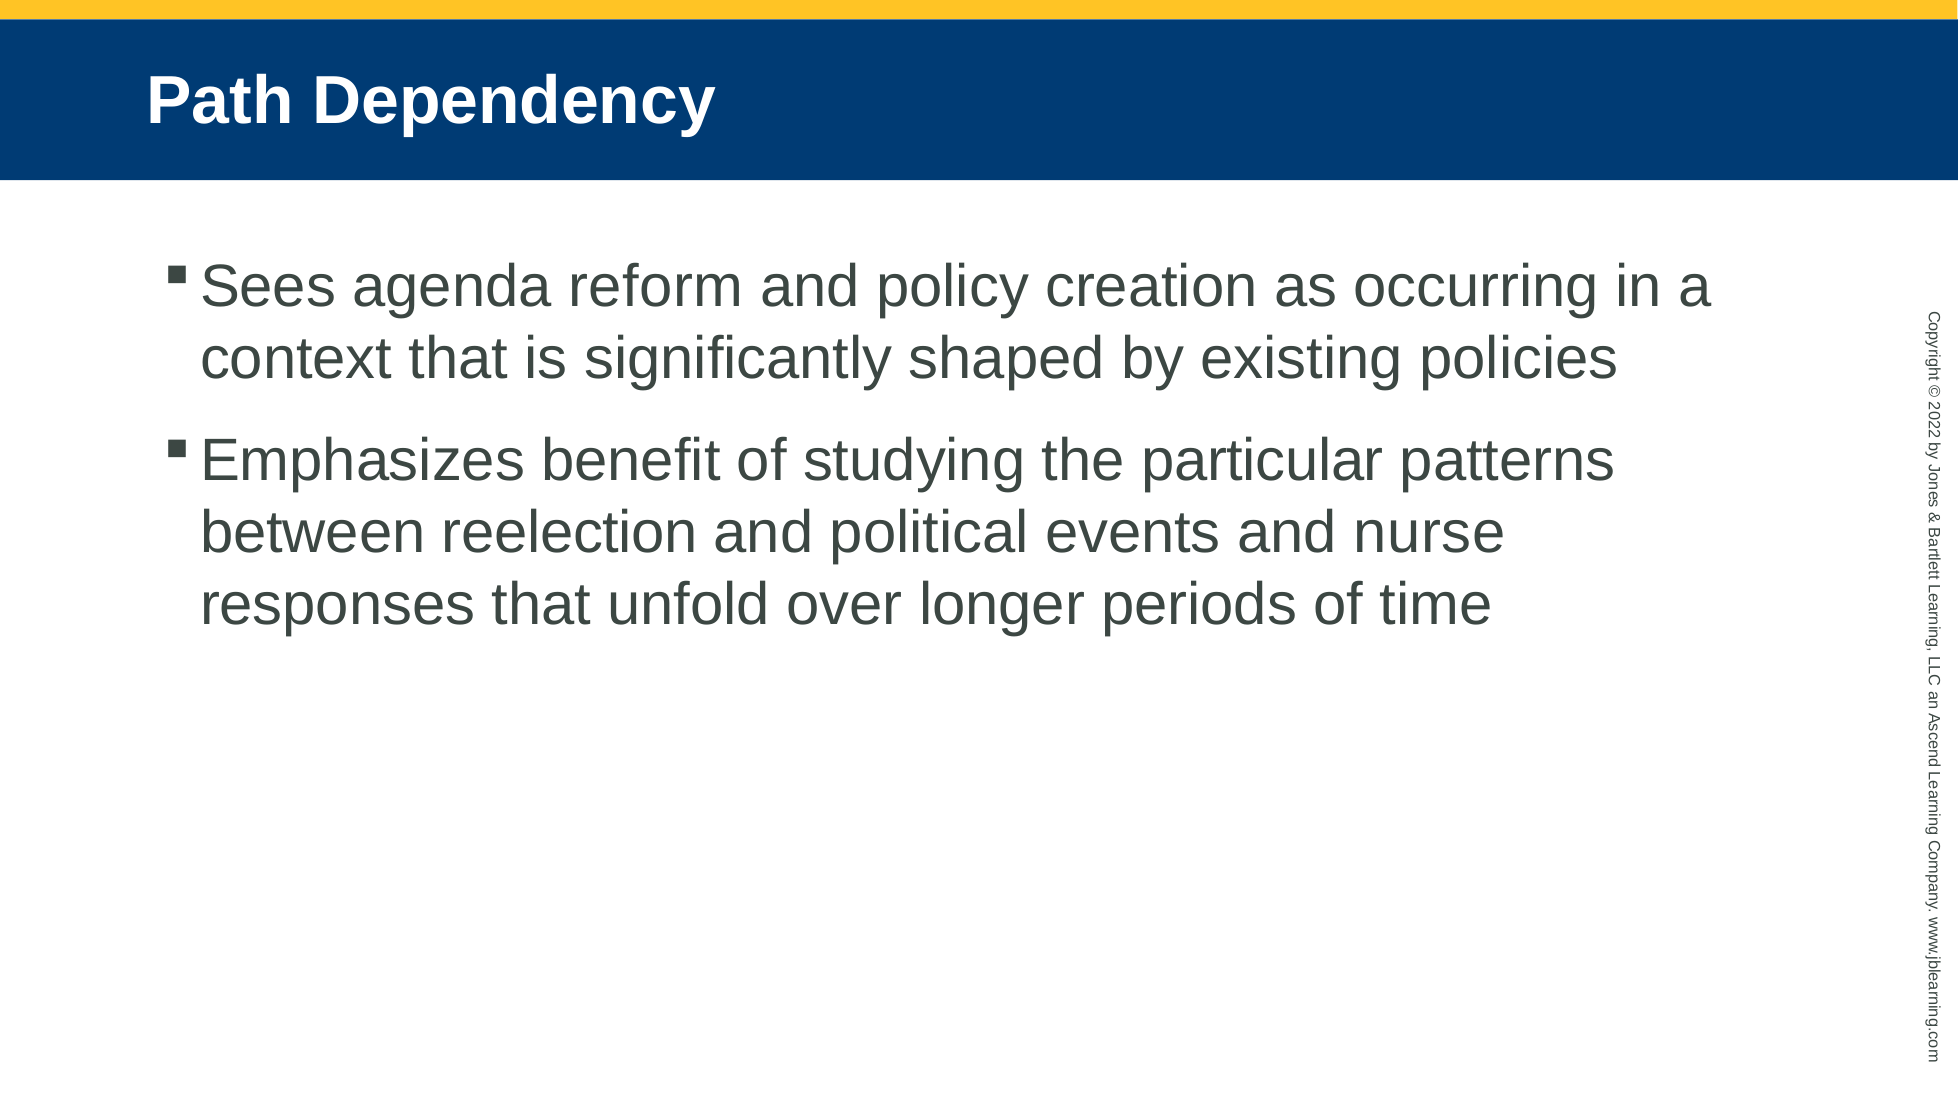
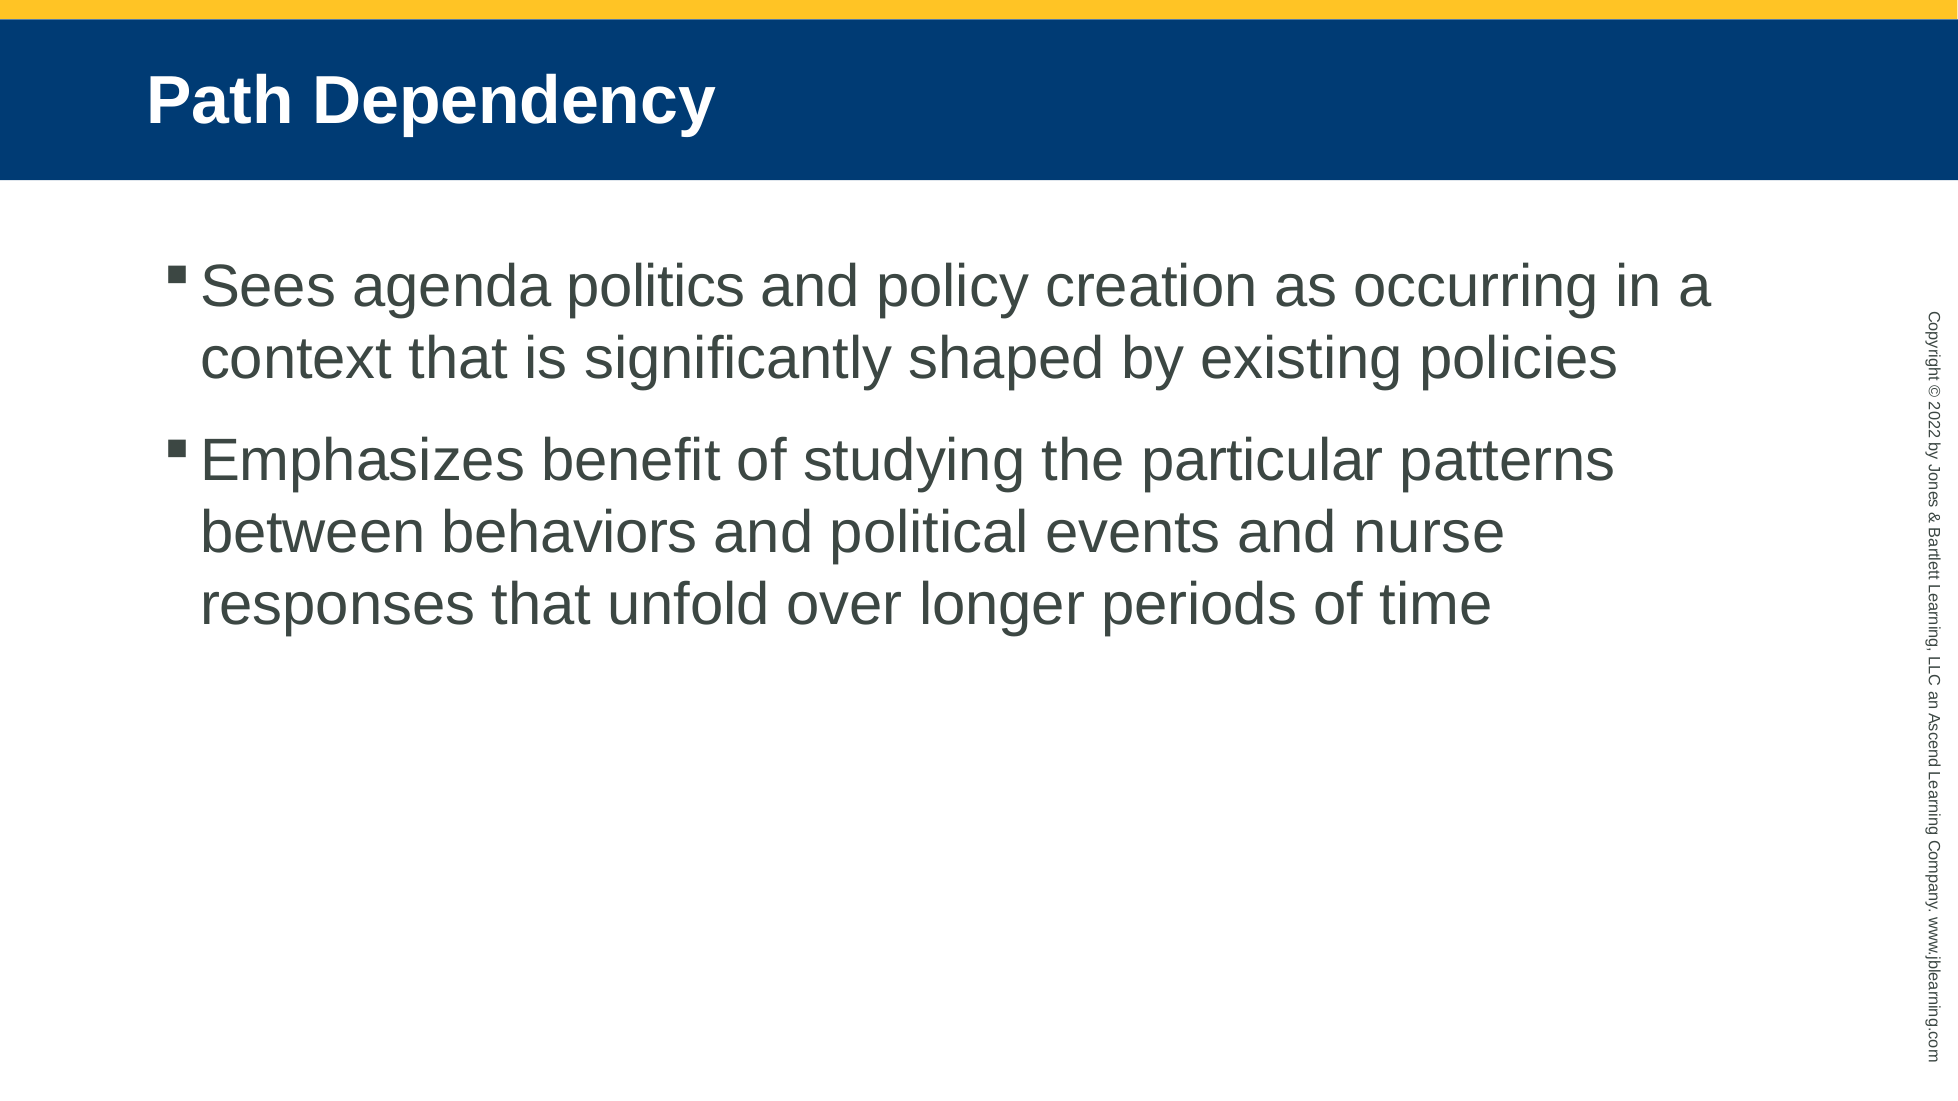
reform: reform -> politics (656, 287)
reelection: reelection -> behaviors (570, 533)
